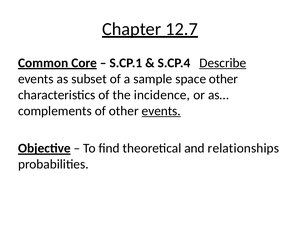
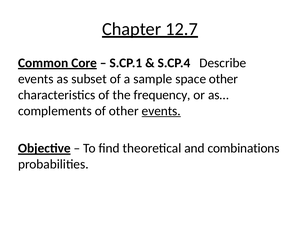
Describe underline: present -> none (223, 63)
incidence: incidence -> frequency (162, 95)
relationships: relationships -> combinations (244, 148)
